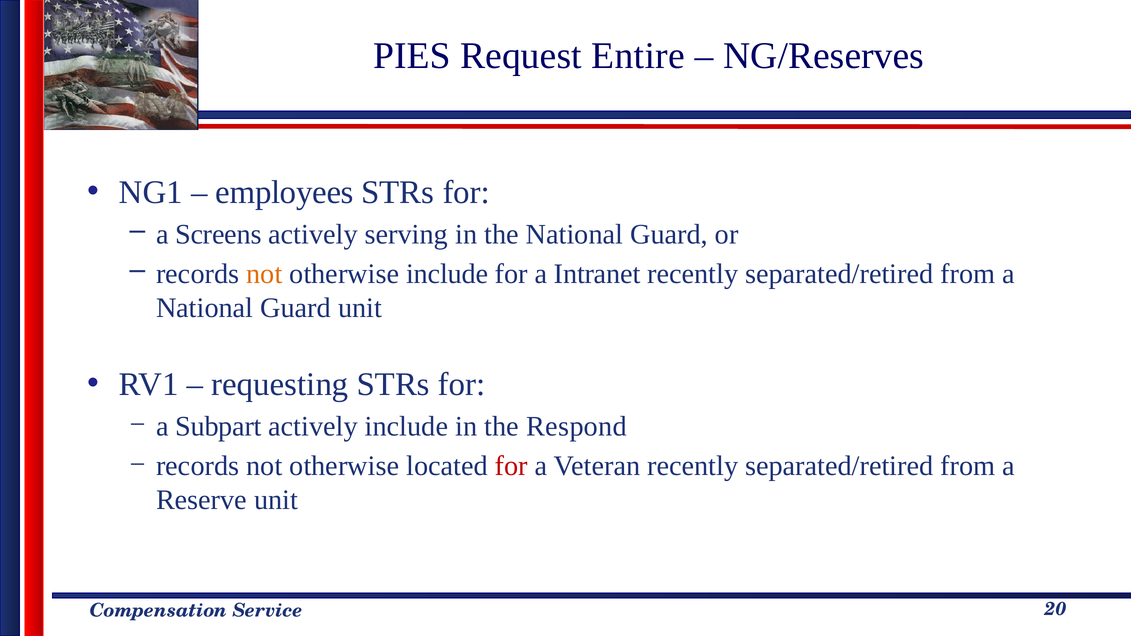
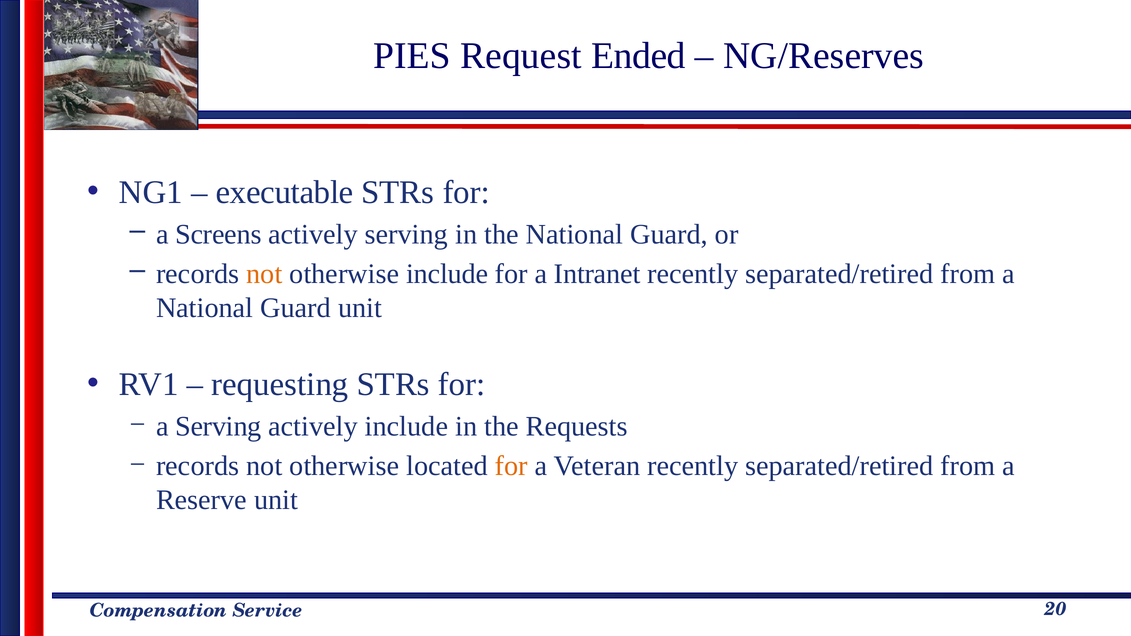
Entire: Entire -> Ended (638, 56)
employees: employees -> executable (285, 192)
a Subpart: Subpart -> Serving (218, 427)
Respond: Respond -> Requests (577, 427)
for colour: red -> orange (511, 466)
